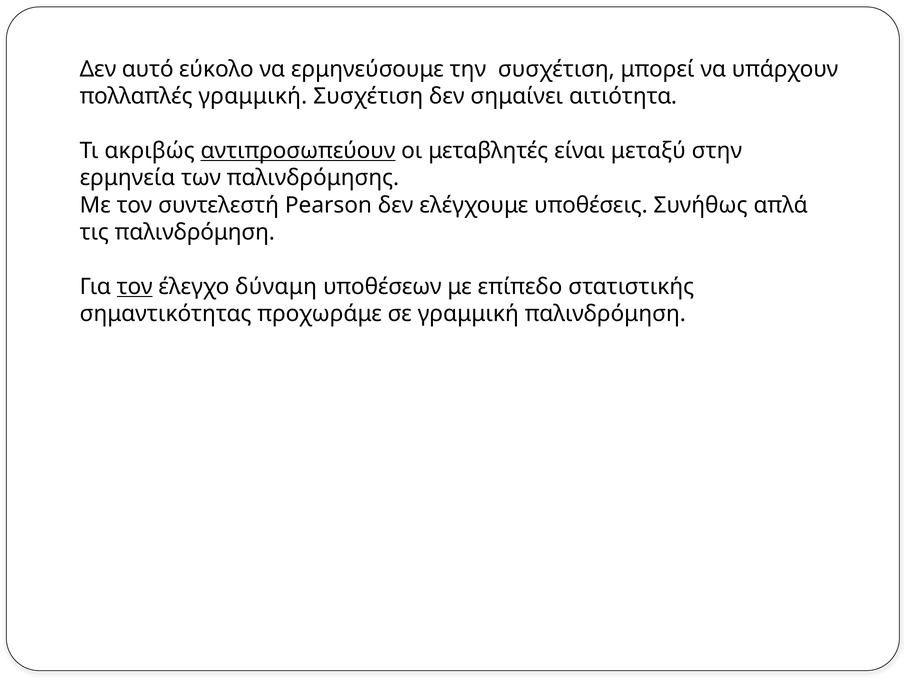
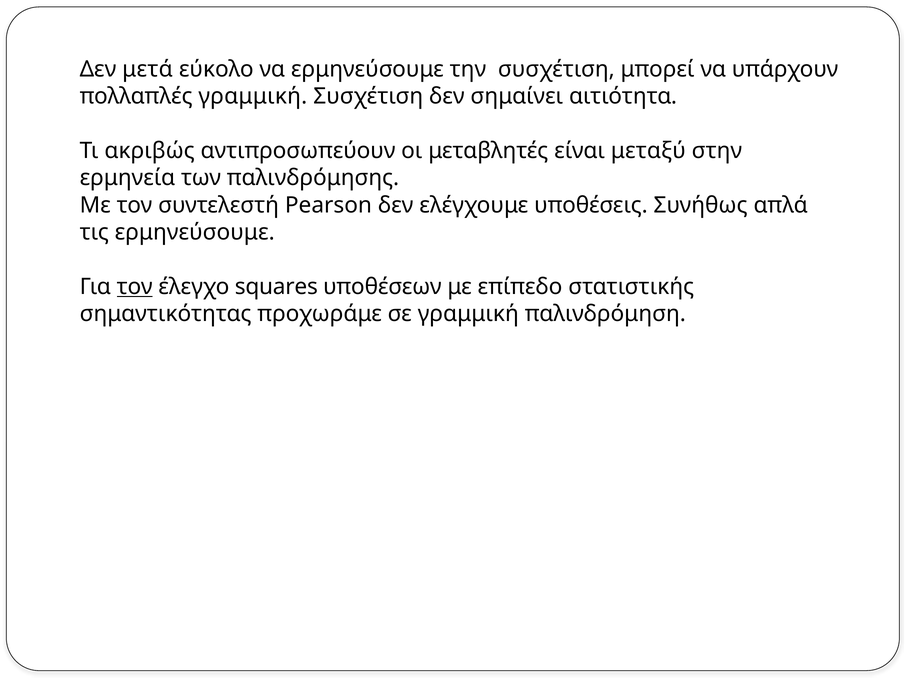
αυτό: αυτό -> μετά (148, 69)
αντιπροσωπεύουν underline: present -> none (298, 151)
τις παλινδρόμηση: παλινδρόμηση -> ερμηνεύσουμε (195, 232)
δύναμη: δύναμη -> squares (276, 287)
